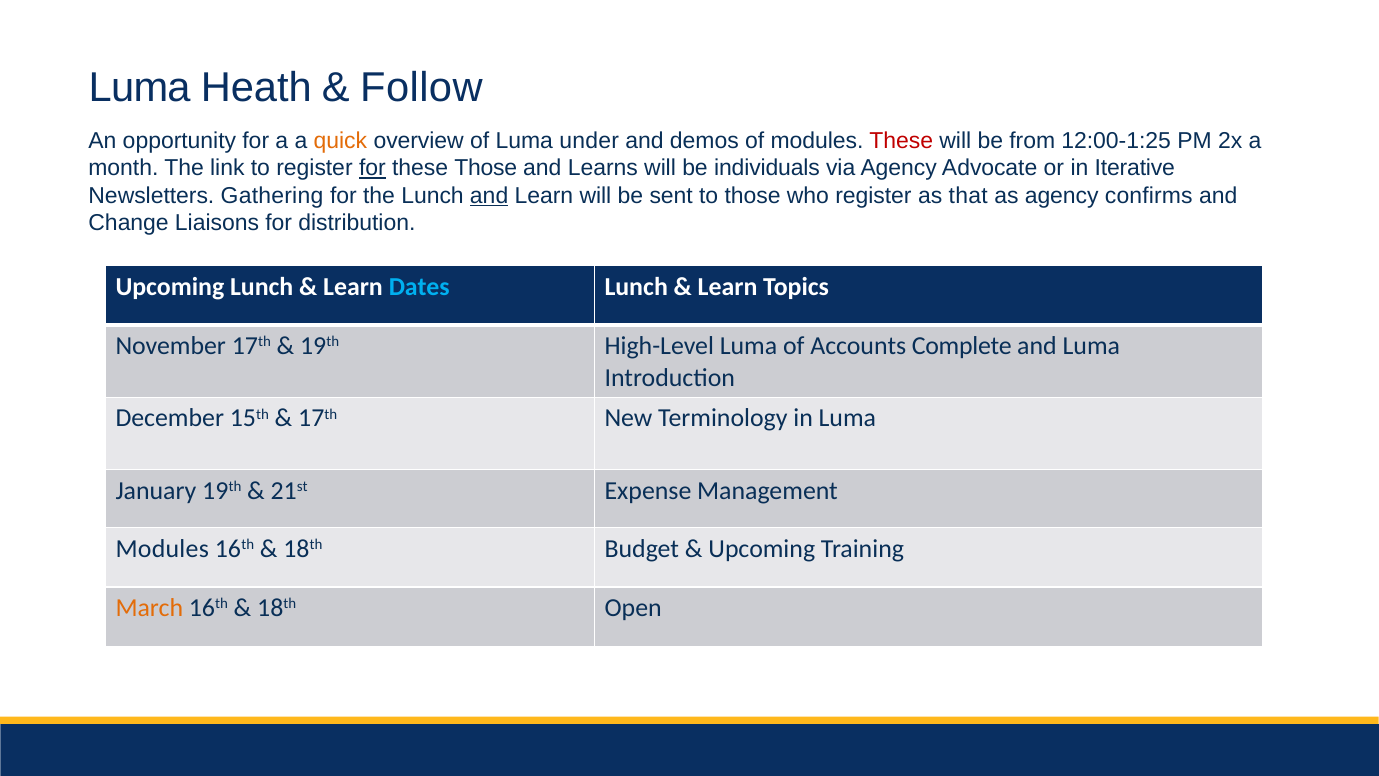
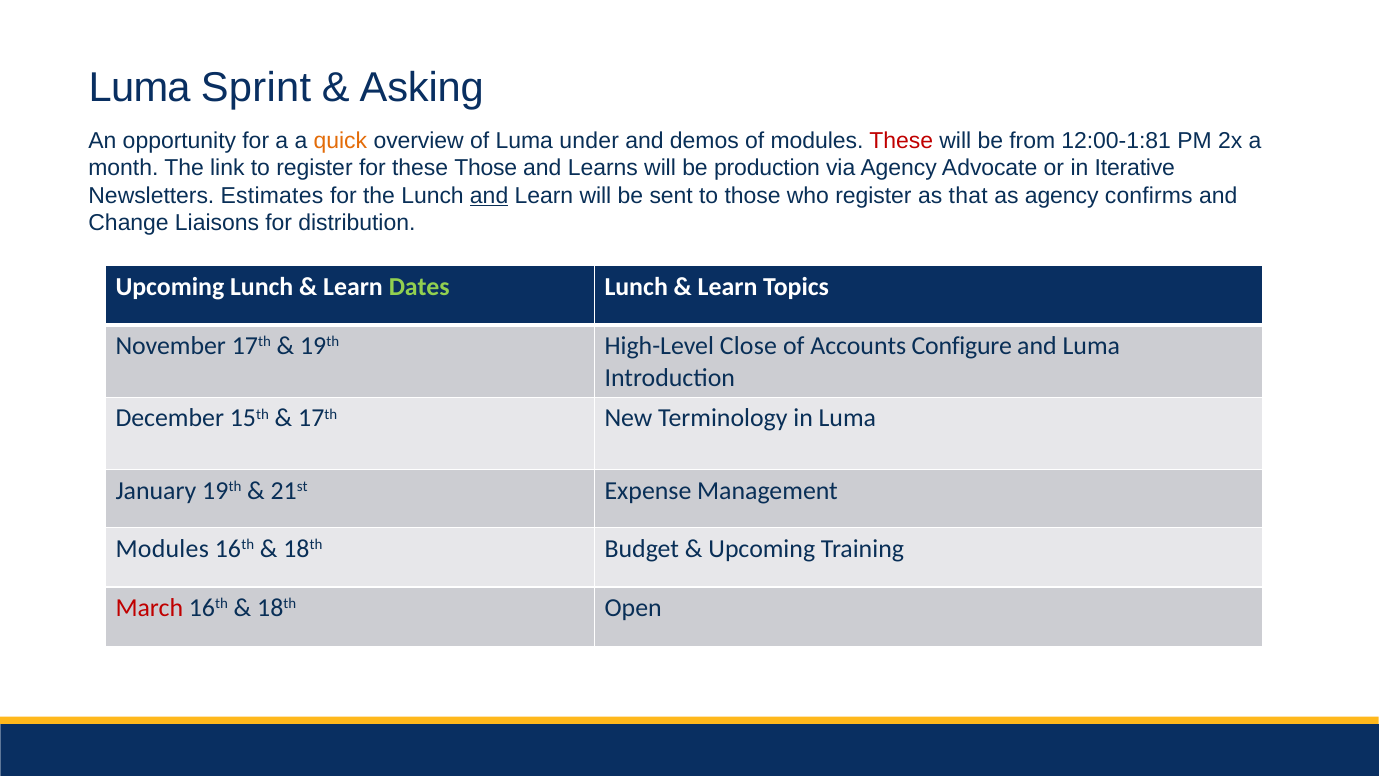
Heath: Heath -> Sprint (256, 88)
Follow: Follow -> Asking (422, 88)
12:00-1:25: 12:00-1:25 -> 12:00-1:81 (1116, 140)
for underline: present -> none (372, 168)
individuals: individuals -> production (767, 168)
Gathering: Gathering -> Estimates (272, 196)
Dates colour: light blue -> light green (419, 286)
High-Level Luma: Luma -> Close (748, 346)
Complete: Complete -> Configure (962, 346)
March colour: orange -> red (149, 608)
